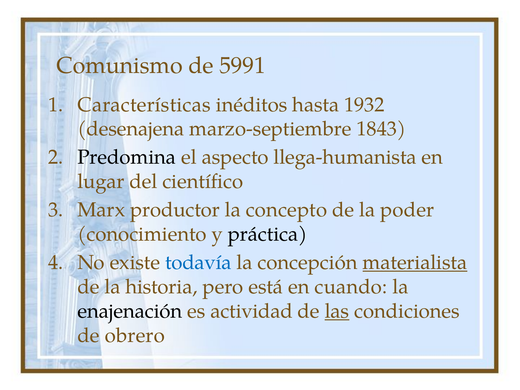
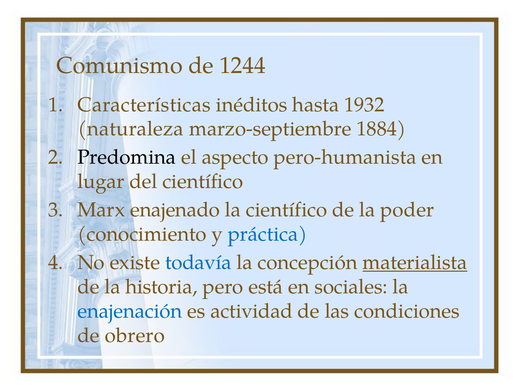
5991: 5991 -> 1244 (243, 66)
desenajena: desenajena -> naturaleza (131, 129)
1843: 1843 -> 1884 (381, 129)
llega-humanista: llega-humanista -> pero-humanista (345, 157)
productor: productor -> enajenado (175, 210)
la concepto: concepto -> científico (287, 210)
práctica colour: black -> blue (268, 234)
cuando: cuando -> sociales (351, 287)
enajenación colour: black -> blue (130, 311)
las underline: present -> none (337, 311)
